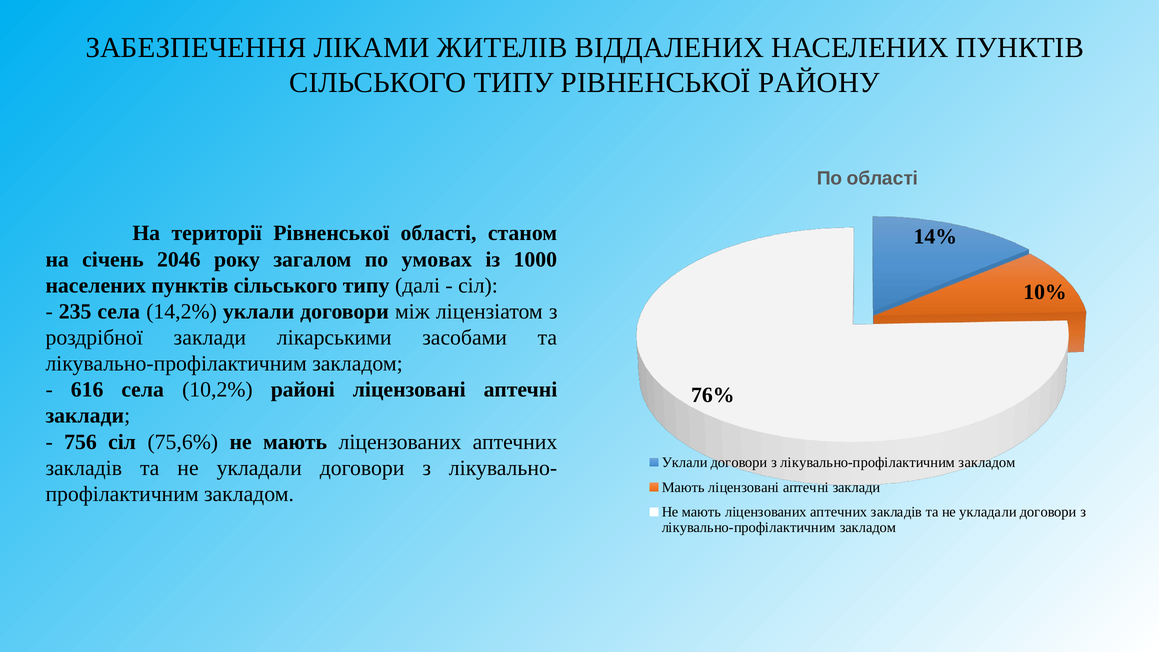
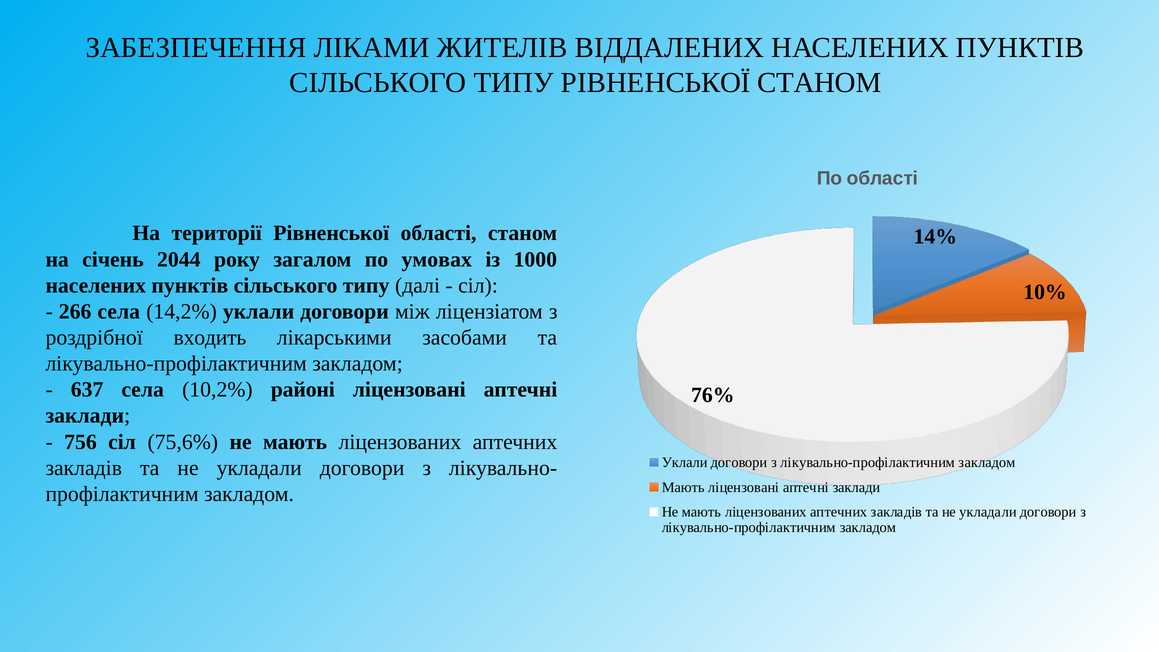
РІВНЕНСЬКОЇ РАЙОНУ: РАЙОНУ -> СТАНОМ (819, 83)
2046: 2046 -> 2044 (179, 259)
235: 235 -> 266 (75, 311)
роздрібної заклади: заклади -> входить (210, 338)
616: 616 -> 637 (87, 390)
